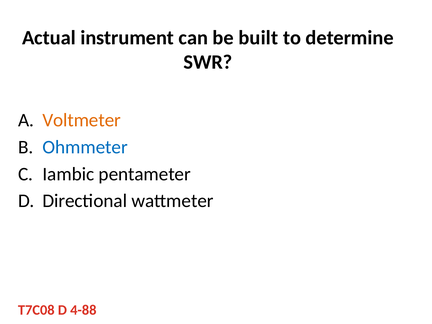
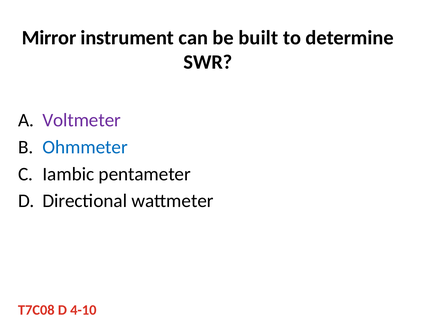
Actual: Actual -> Mirror (49, 38)
Voltmeter colour: orange -> purple (82, 120)
4-88: 4-88 -> 4-10 (83, 310)
